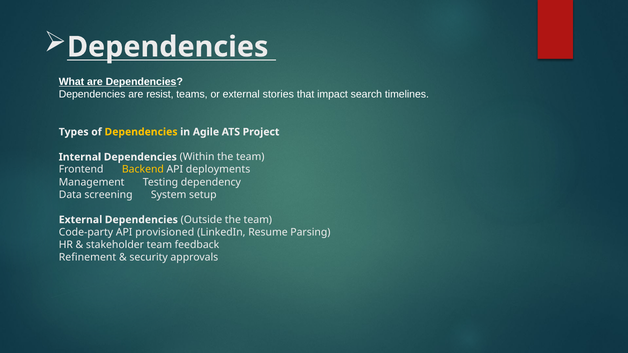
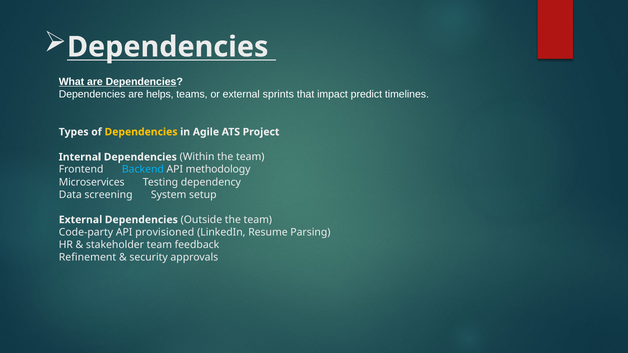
resist: resist -> helps (160, 94)
stories: stories -> sprints (278, 94)
search: search -> predict (366, 94)
Backend colour: yellow -> light blue (143, 170)
deployments: deployments -> methodology (218, 170)
Management: Management -> Microservices (92, 182)
